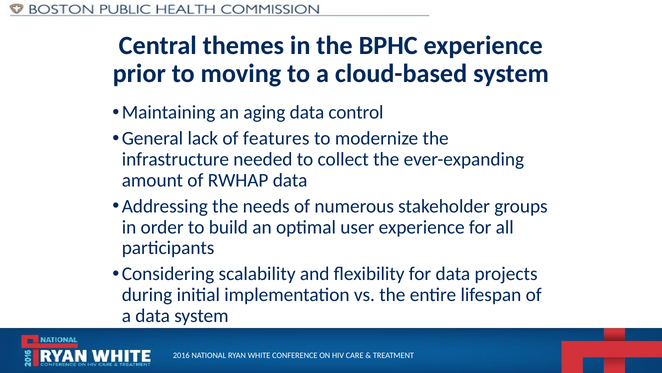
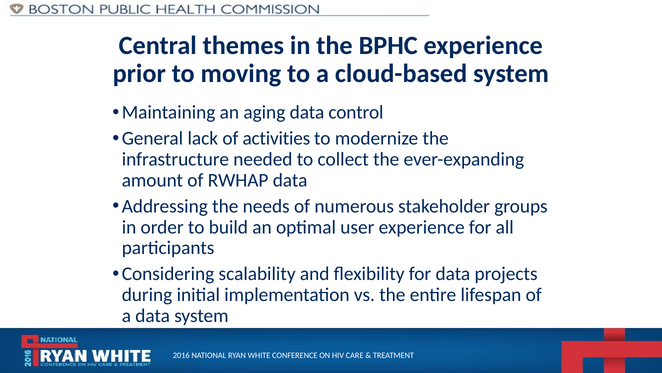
features: features -> activities (276, 138)
